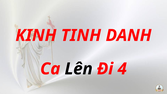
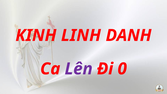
TINH: TINH -> LINH (81, 35)
Lên colour: black -> purple (79, 69)
4: 4 -> 0 (122, 69)
